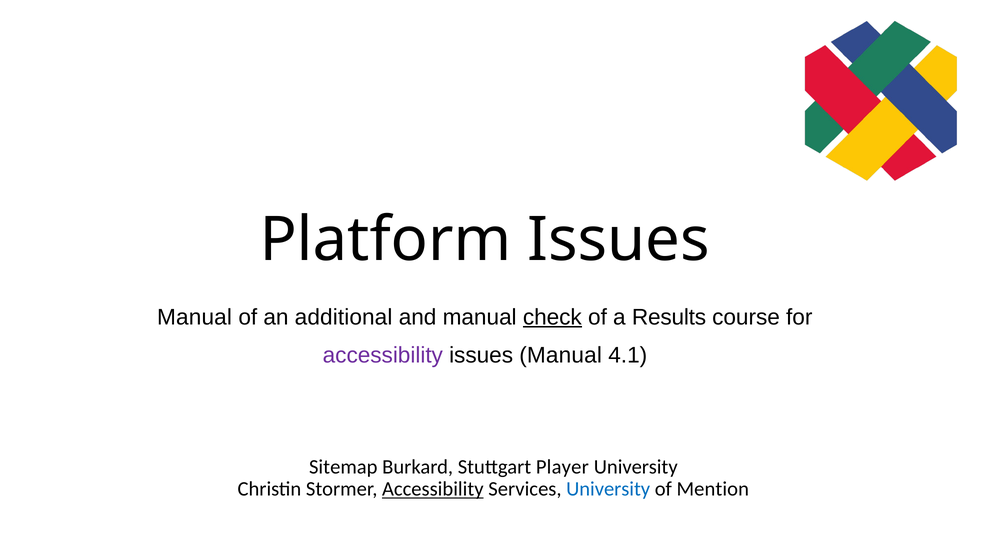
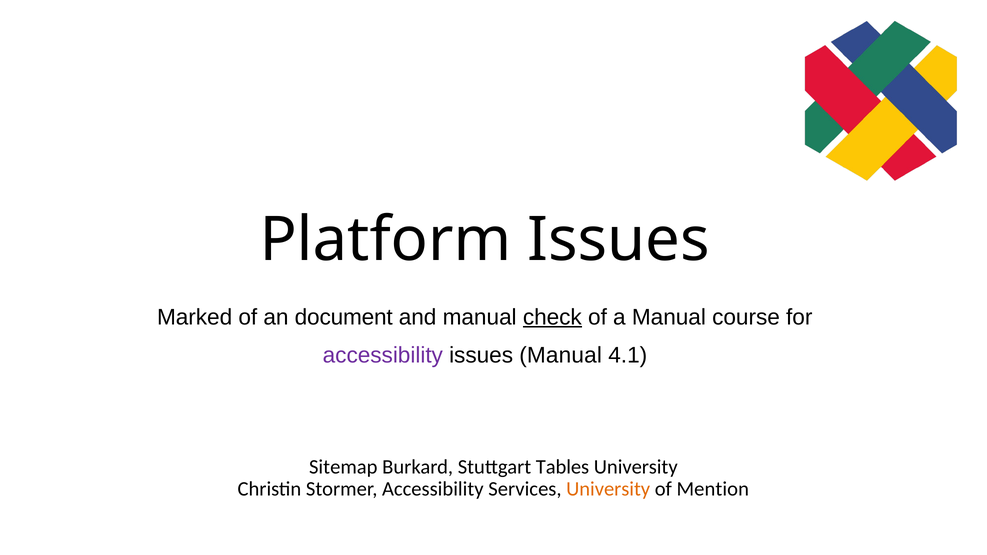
Manual: Manual -> Marked (195, 317)
additional: additional -> document (344, 317)
a Results: Results -> Manual (669, 317)
Player: Player -> Tables (562, 467)
Accessibility underline: present -> none (433, 489)
University colour: blue -> orange (608, 489)
